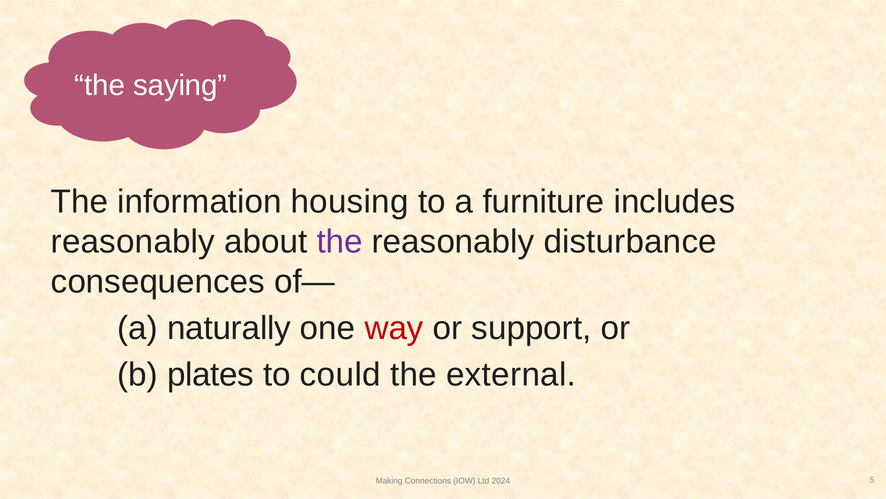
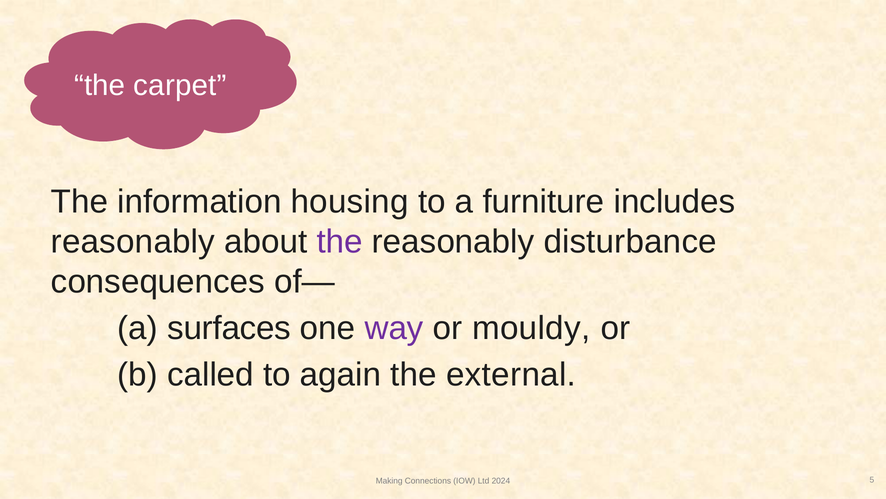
saying: saying -> carpet (180, 85)
naturally: naturally -> surfaces (229, 328)
way colour: red -> purple (394, 328)
support: support -> mouldy (531, 328)
plates: plates -> called (210, 374)
could: could -> again (341, 374)
